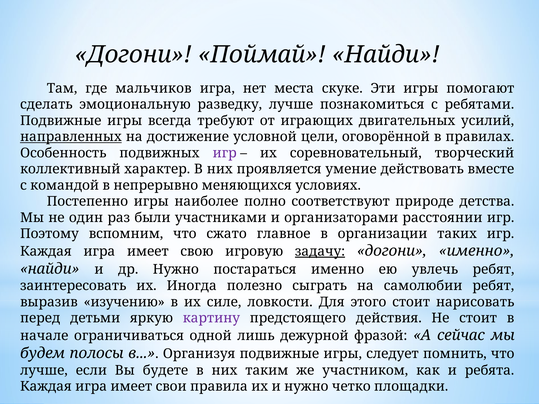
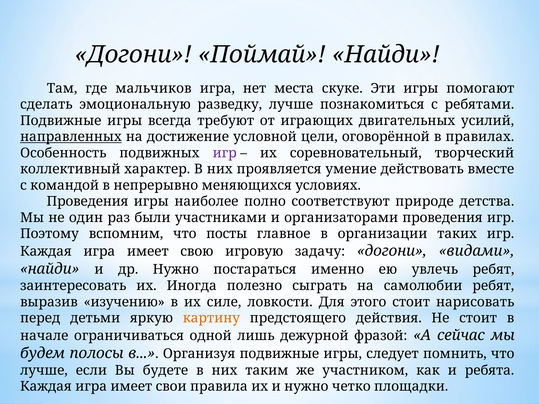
Постепенно: Постепенно -> Проведения (88, 202)
организаторами расстоянии: расстоянии -> проведения (443, 218)
сжато: сжато -> посты (227, 234)
задачу underline: present -> none (320, 252)
догони именно: именно -> видами (477, 251)
картину colour: purple -> orange (211, 318)
